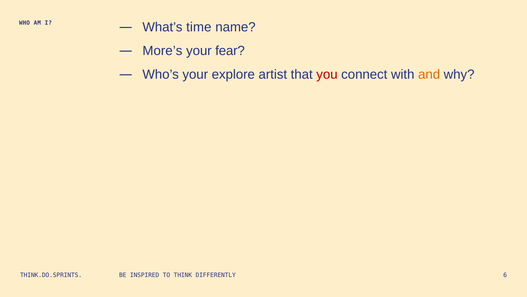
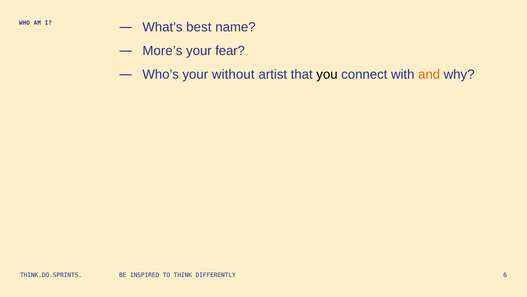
time: time -> best (199, 27)
explore: explore -> without (233, 74)
you colour: red -> black (327, 74)
